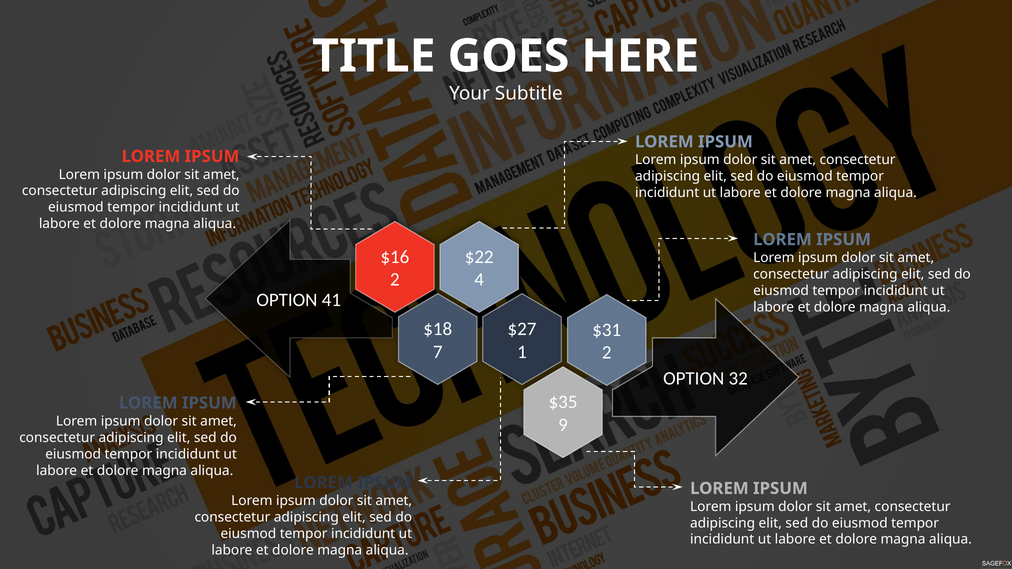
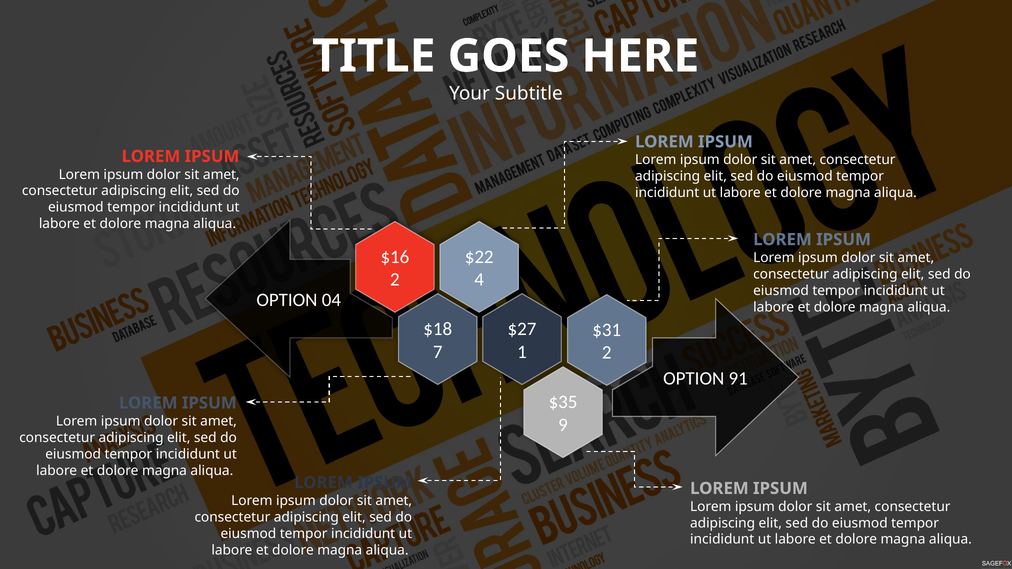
41: 41 -> 04 (331, 300)
32: 32 -> 91 (738, 379)
